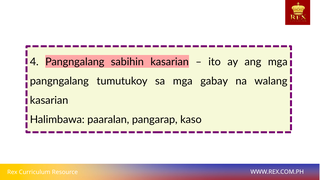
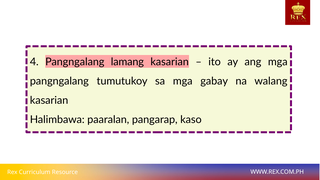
sabihin: sabihin -> lamang (127, 62)
